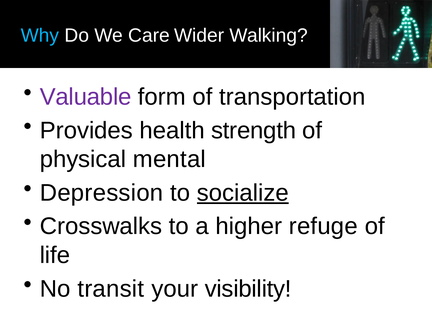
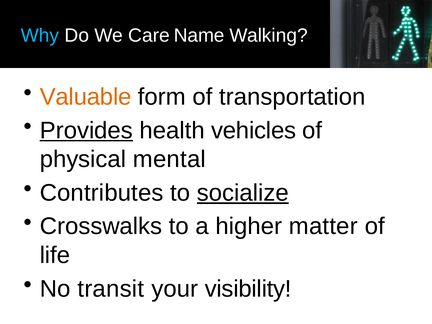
Wider: Wider -> Name (199, 35)
Valuable colour: purple -> orange (86, 97)
Provides underline: none -> present (86, 130)
strength: strength -> vehicles (254, 130)
Depression: Depression -> Contributes (102, 193)
refuge: refuge -> matter (323, 226)
